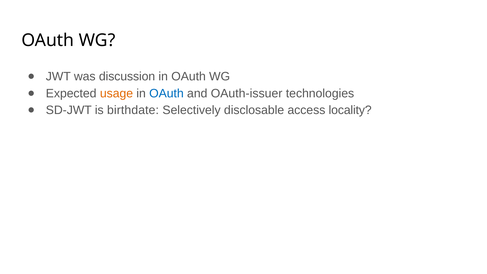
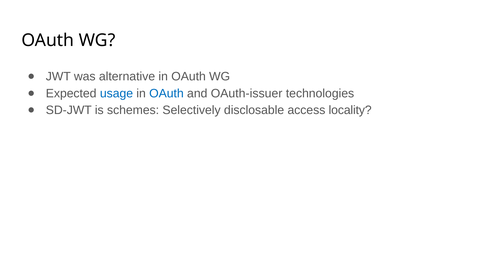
discussion: discussion -> alternative (127, 77)
usage colour: orange -> blue (116, 93)
birthdate: birthdate -> schemes (133, 110)
